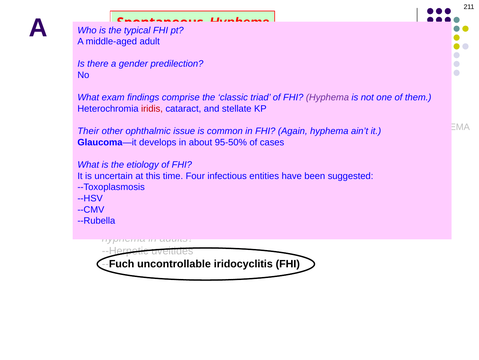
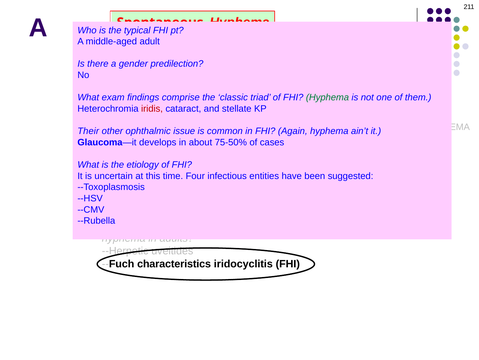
Hyphema colour: purple -> green (327, 97)
95-50%: 95-50% -> 75-50% (231, 142)
uncontrollable: uncontrollable -> characteristics (174, 263)
